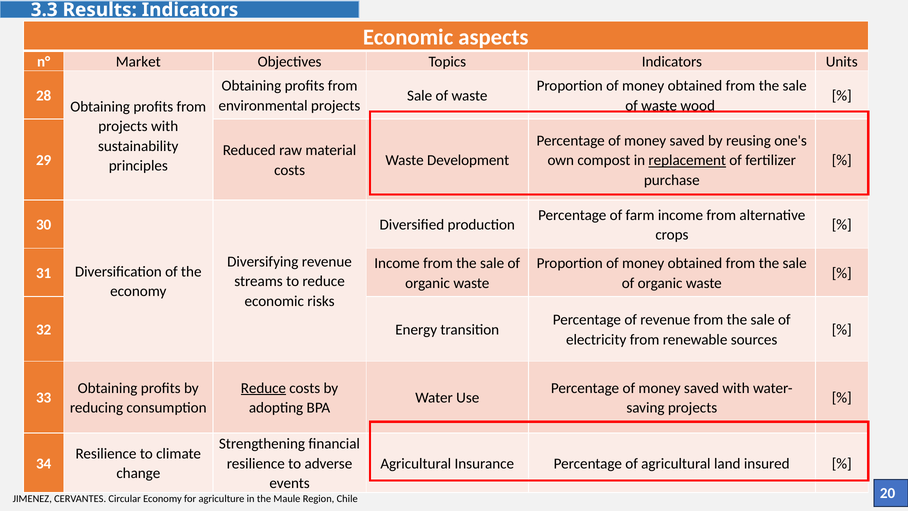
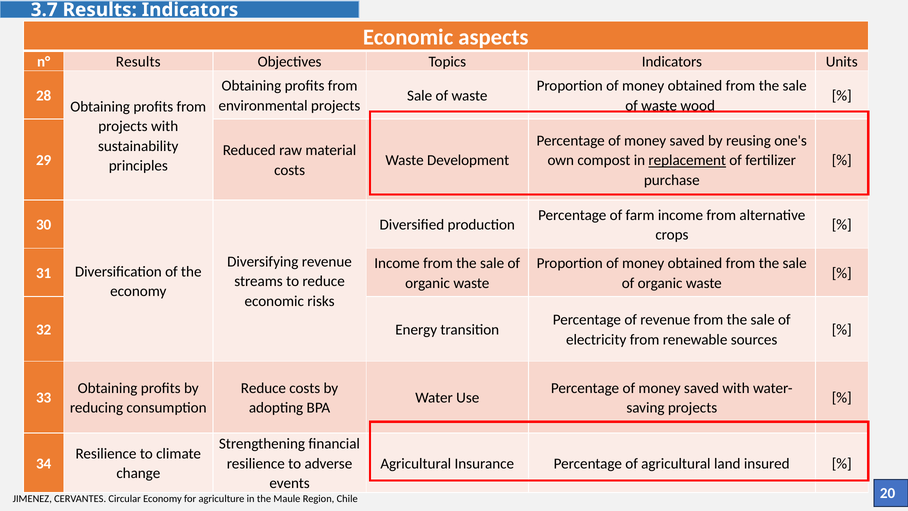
3.3: 3.3 -> 3.7 (44, 10)
n° Market: Market -> Results (138, 62)
Reduce underline: present -> none (263, 388)
